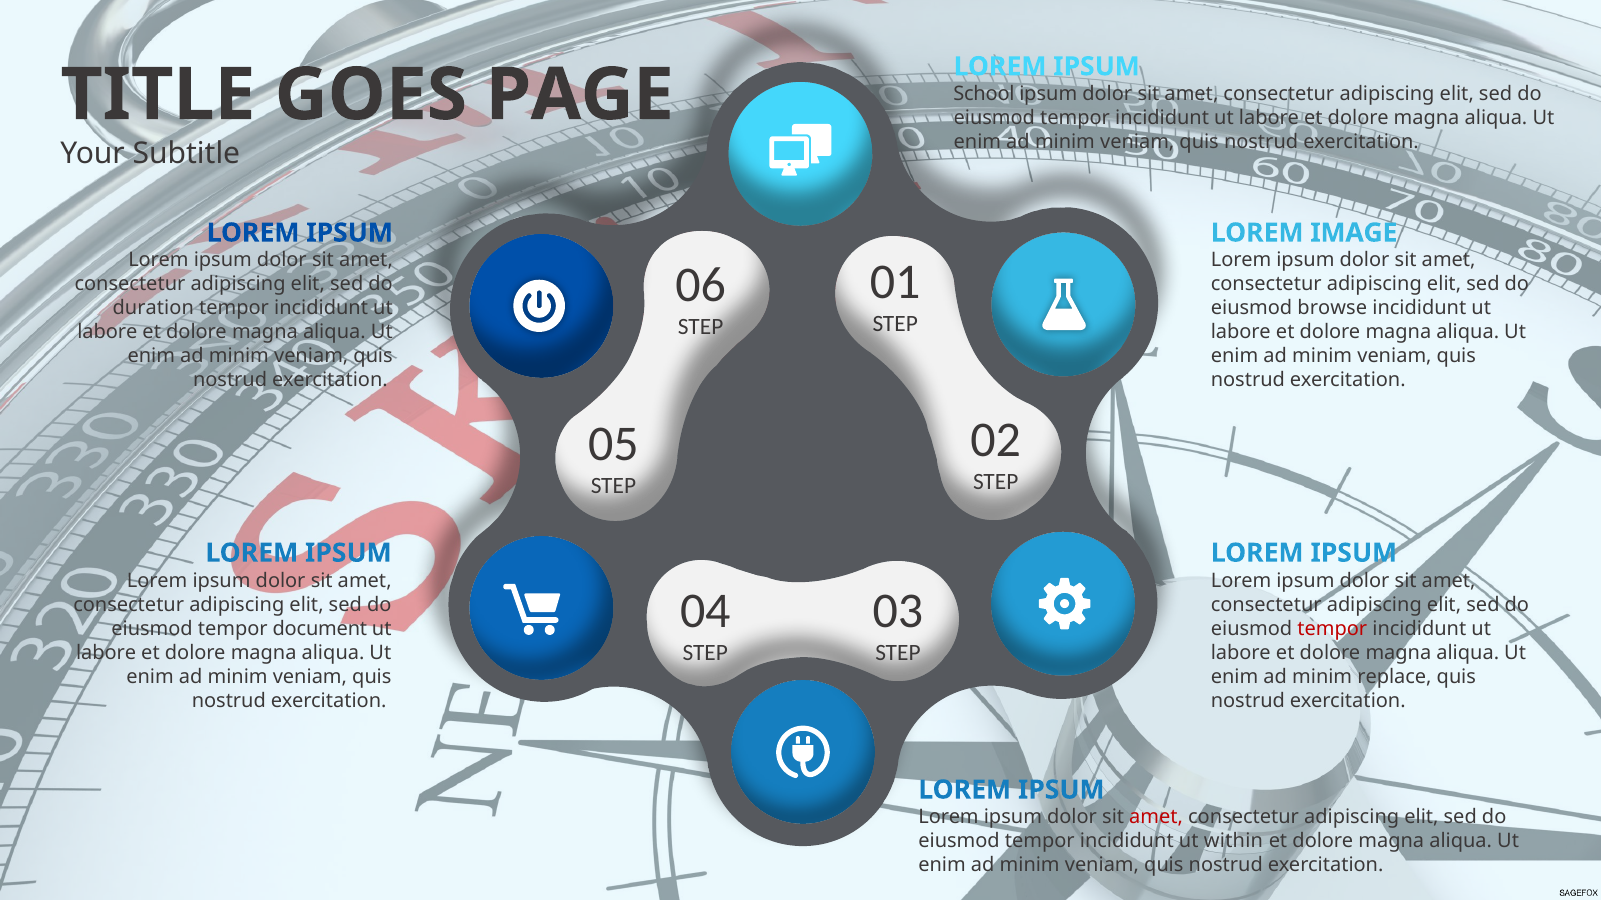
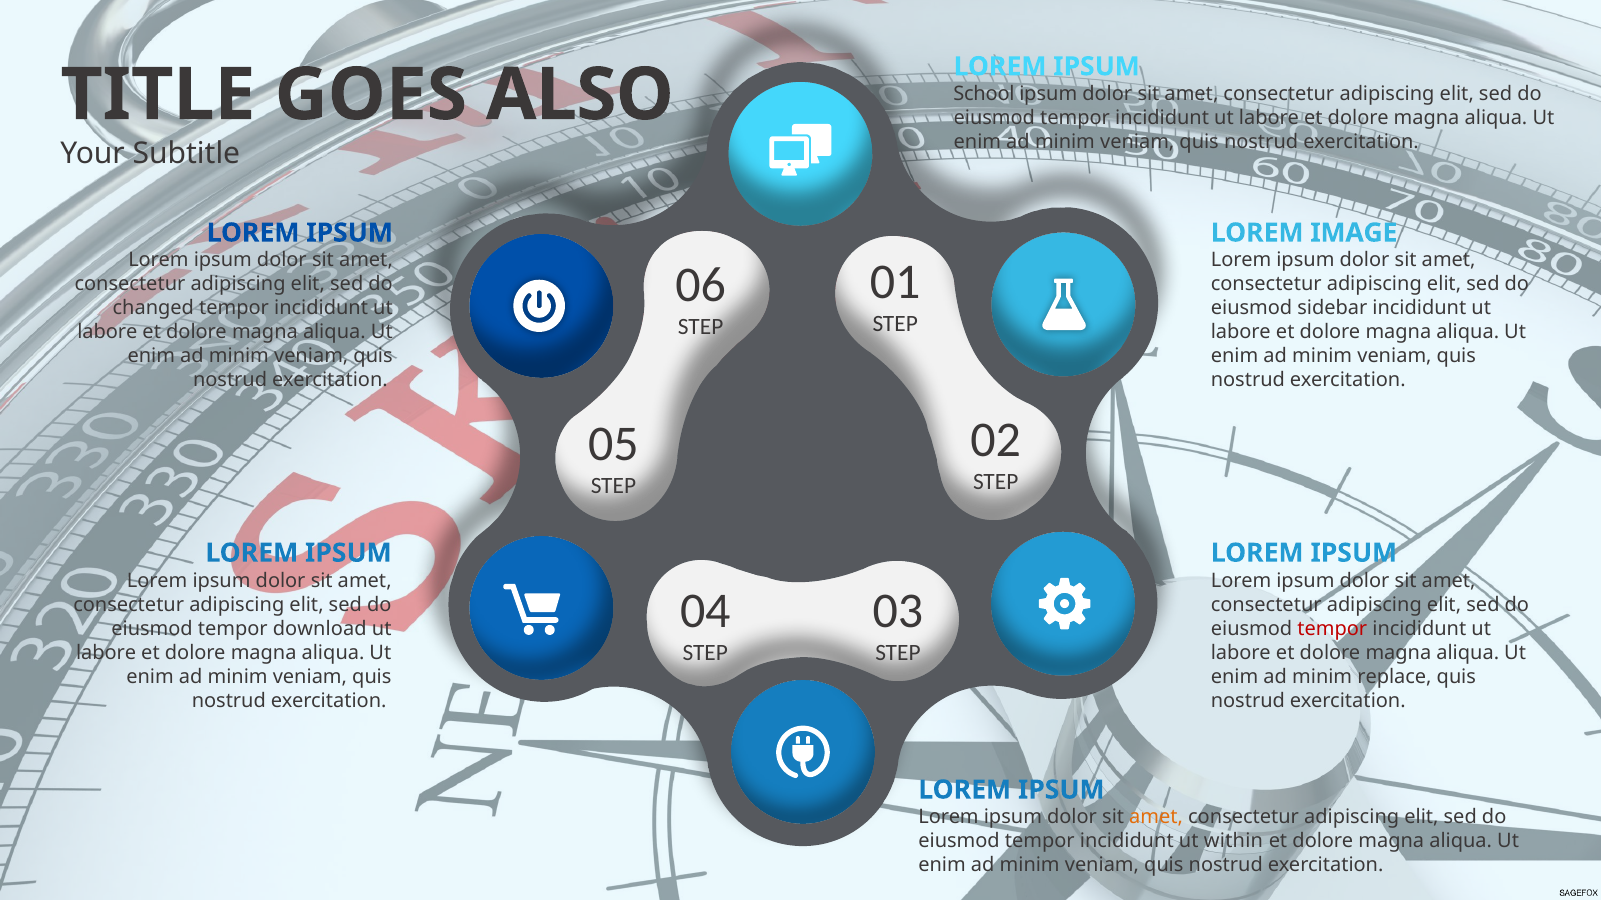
PAGE: PAGE -> ALSO (580, 95)
duration: duration -> changed (153, 308)
browse: browse -> sidebar (1332, 308)
document: document -> download (320, 629)
amet colour: red -> orange (1156, 818)
